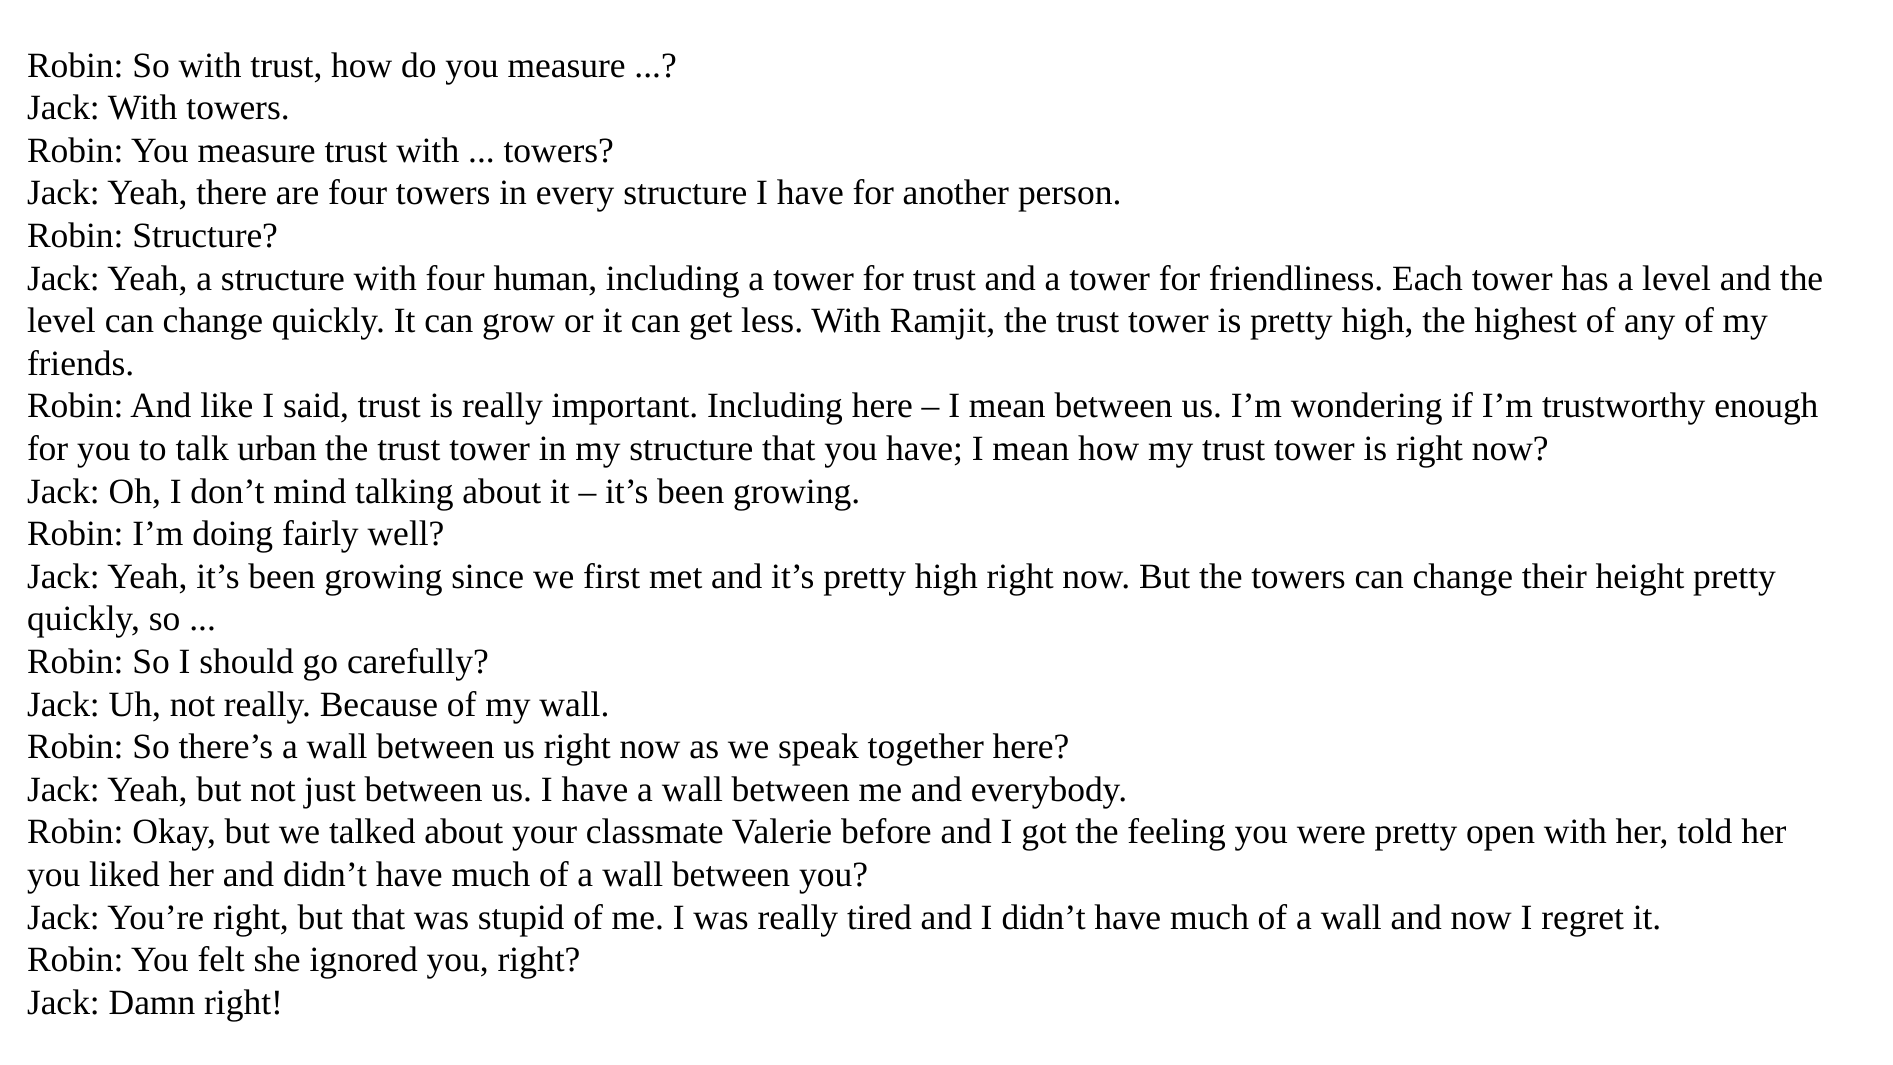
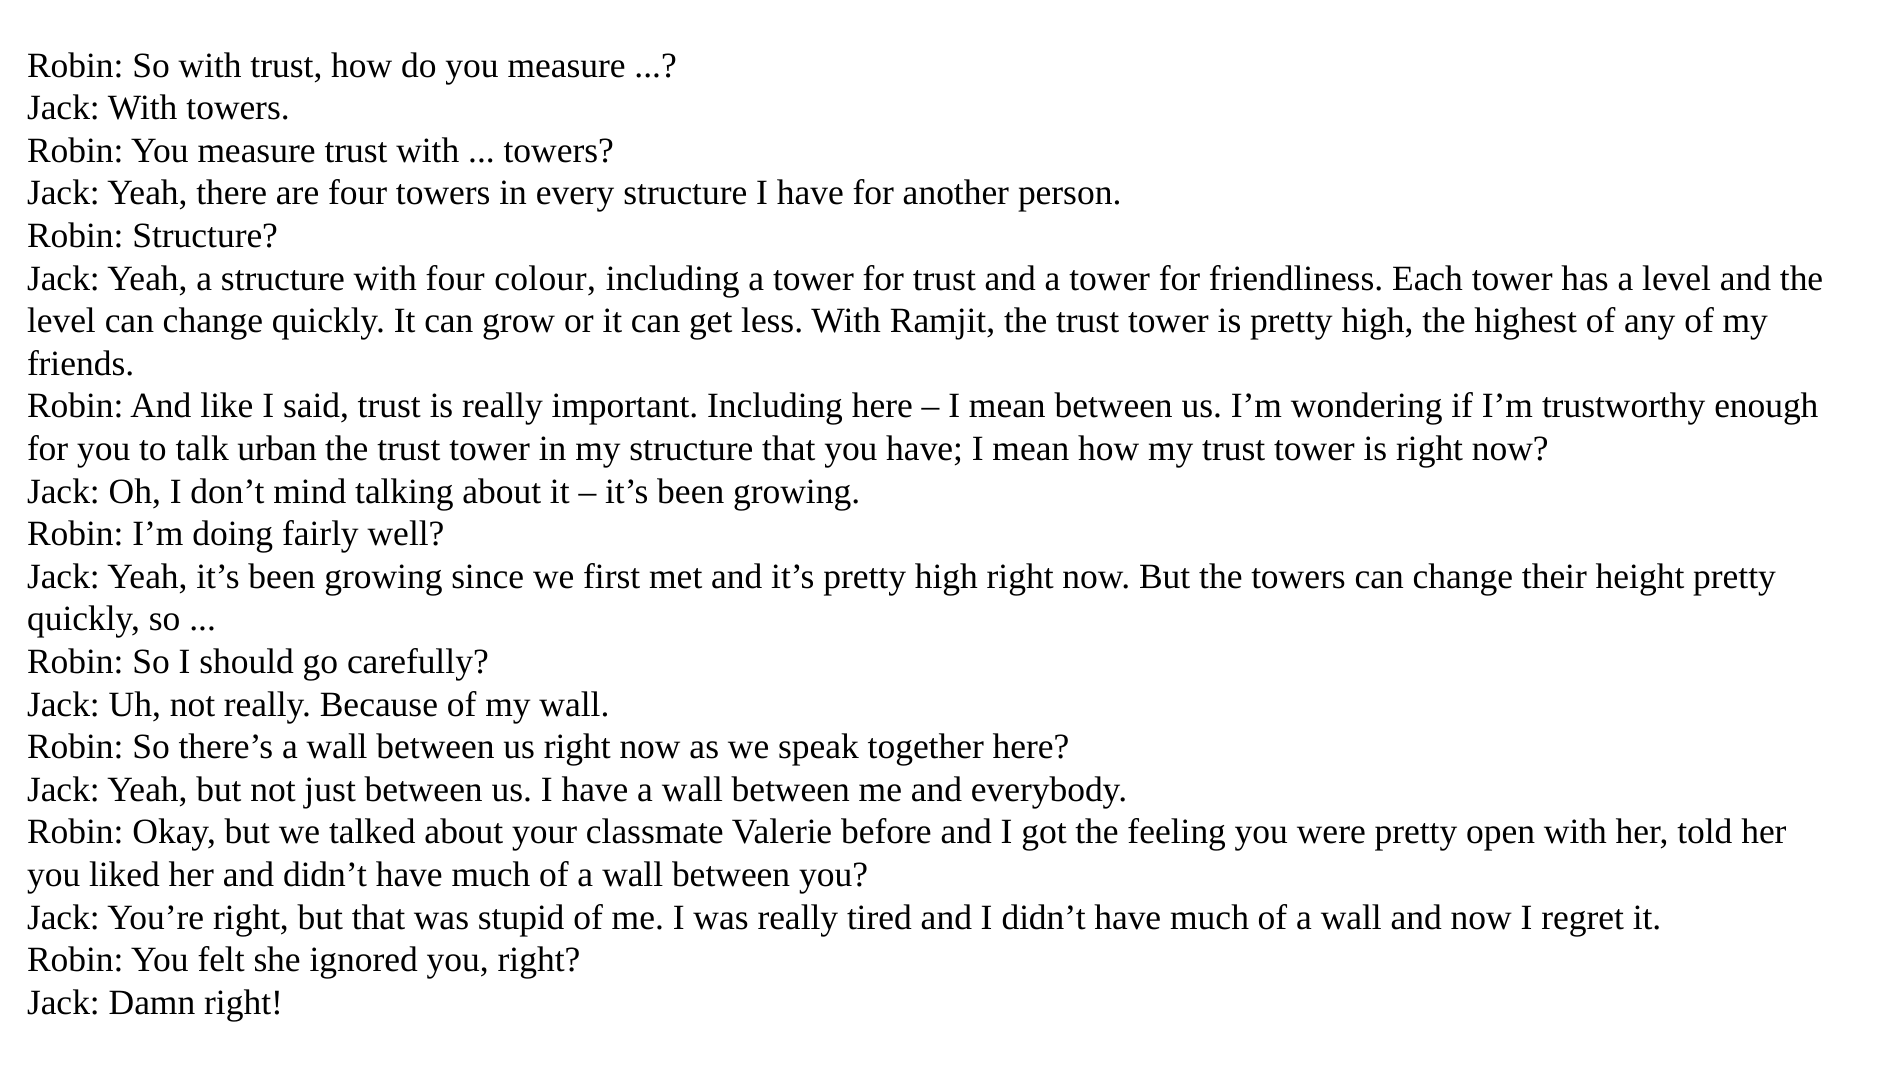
human: human -> colour (545, 278)
